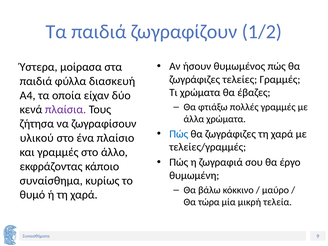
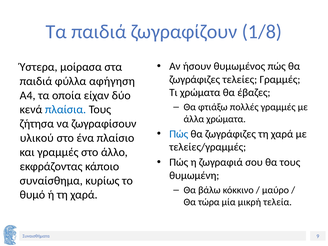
1/2: 1/2 -> 1/8 (262, 32)
διασκευή: διασκευή -> αφήγηση (112, 81)
πλαίσια colour: purple -> blue (66, 110)
θα έργο: έργο -> τους (290, 162)
